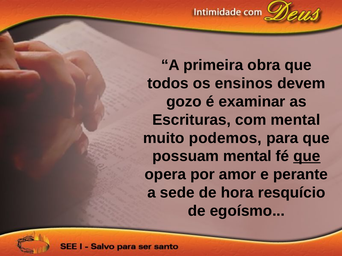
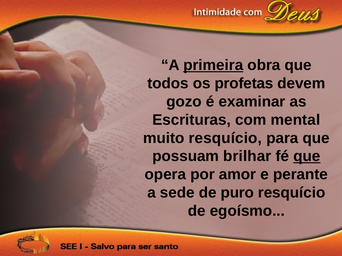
primeira underline: none -> present (213, 65)
ensinos: ensinos -> profetas (244, 84)
muito podemos: podemos -> resquício (225, 138)
possuam mental: mental -> brilhar (247, 157)
hora: hora -> puro (237, 193)
